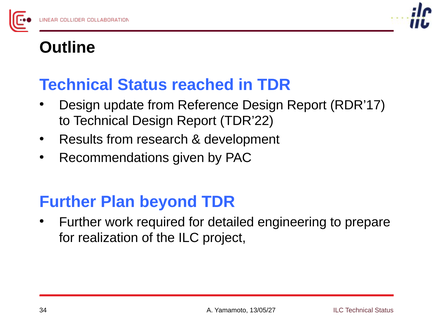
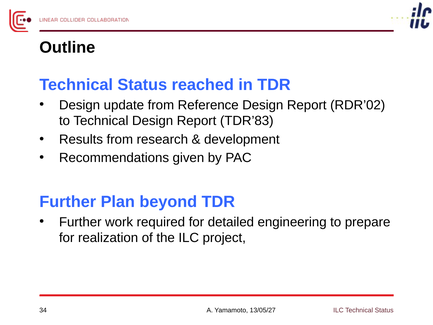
RDR’17: RDR’17 -> RDR’02 (358, 105)
TDR’22: TDR’22 -> TDR’83 (247, 121)
